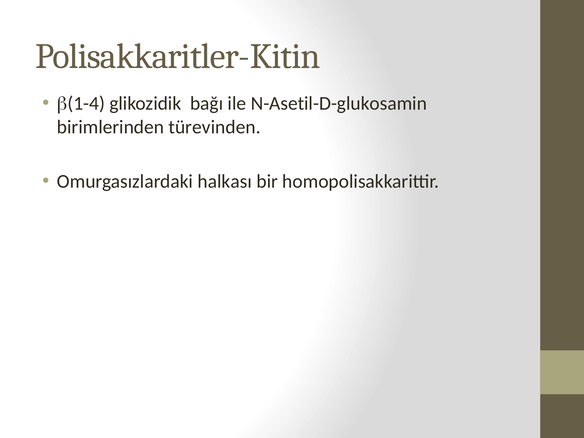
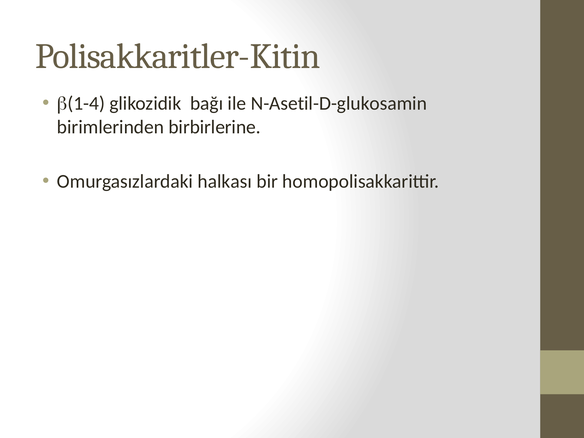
türevinden: türevinden -> birbirlerine (215, 127)
